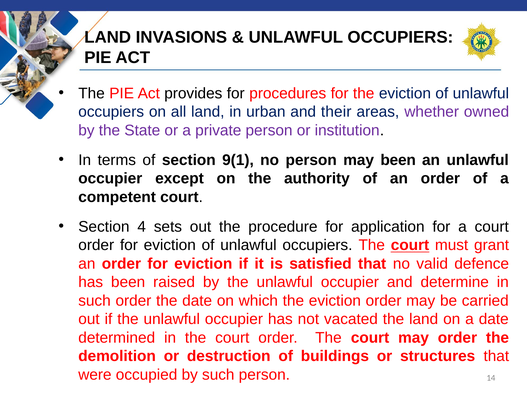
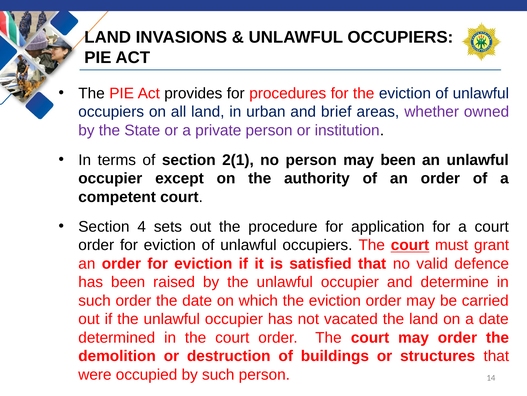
their: their -> brief (336, 112)
9(1: 9(1 -> 2(1 (238, 160)
